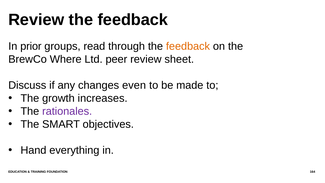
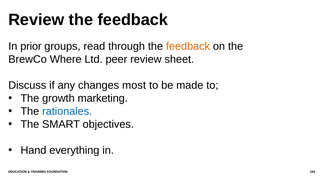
even: even -> most (134, 85)
increases: increases -> marketing (103, 98)
rationales colour: purple -> blue (67, 111)
